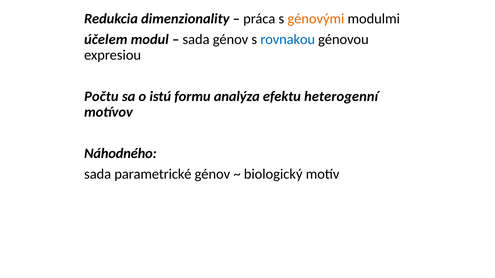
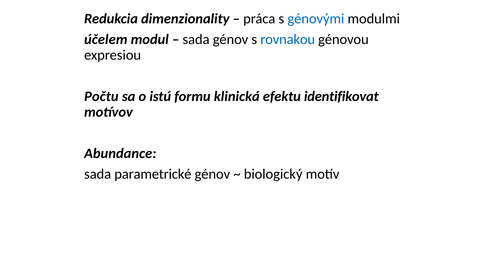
génovými colour: orange -> blue (316, 19)
analýza: analýza -> klinická (237, 97)
heterogenní: heterogenní -> identifikovat (341, 97)
Náhodného: Náhodného -> Abundance (120, 154)
